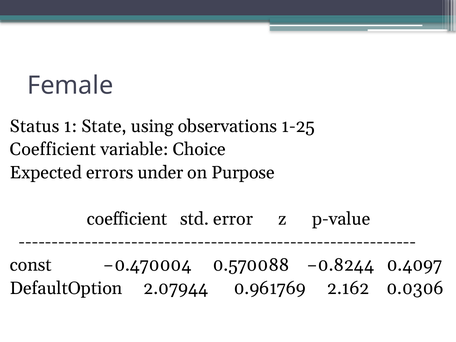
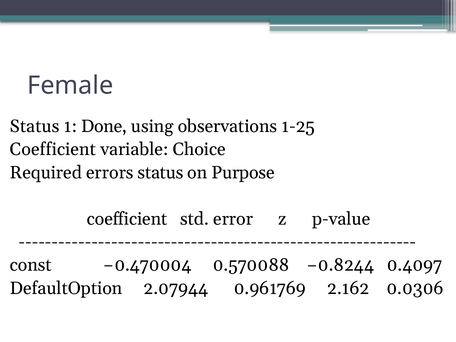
State: State -> Done (104, 126)
Expected: Expected -> Required (46, 173)
errors under: under -> status (161, 173)
